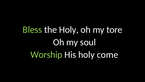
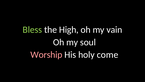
the Holy: Holy -> High (69, 30)
tore: tore -> vain (114, 30)
Worship colour: light green -> pink (46, 54)
